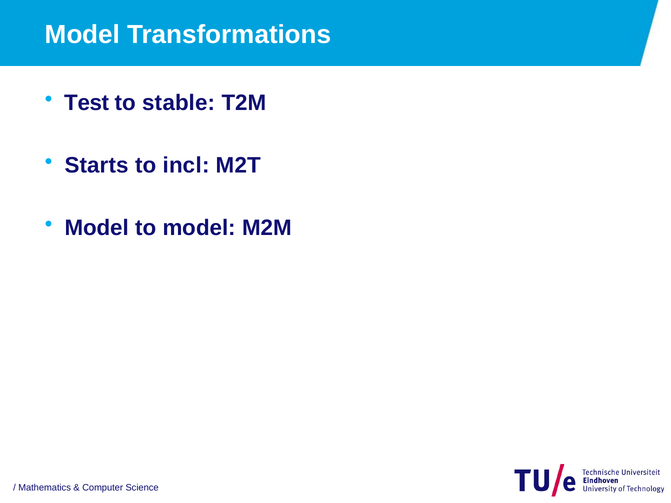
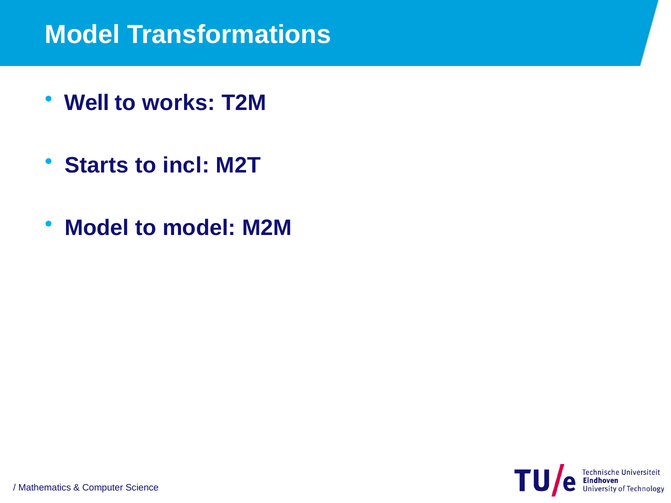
Test: Test -> Well (87, 103)
stable: stable -> works (179, 103)
